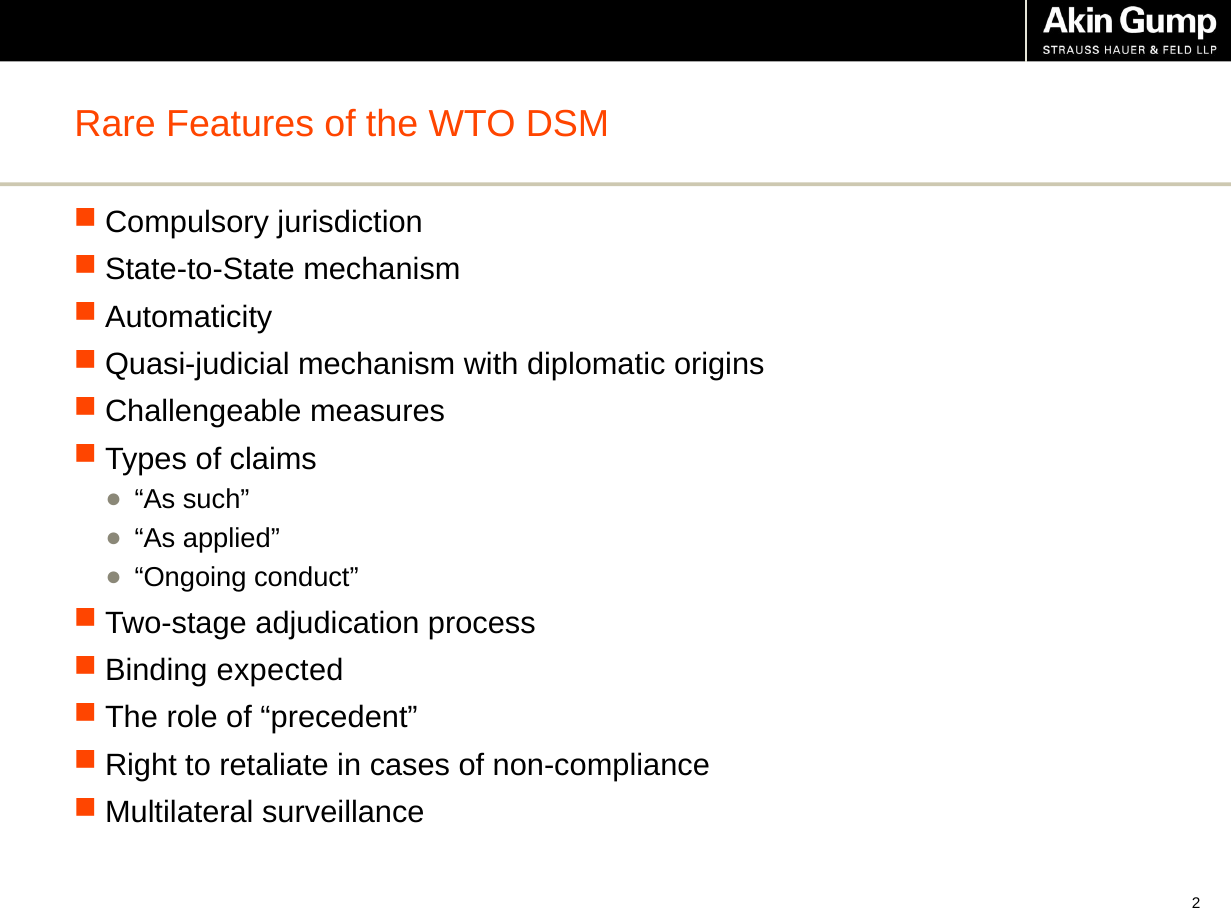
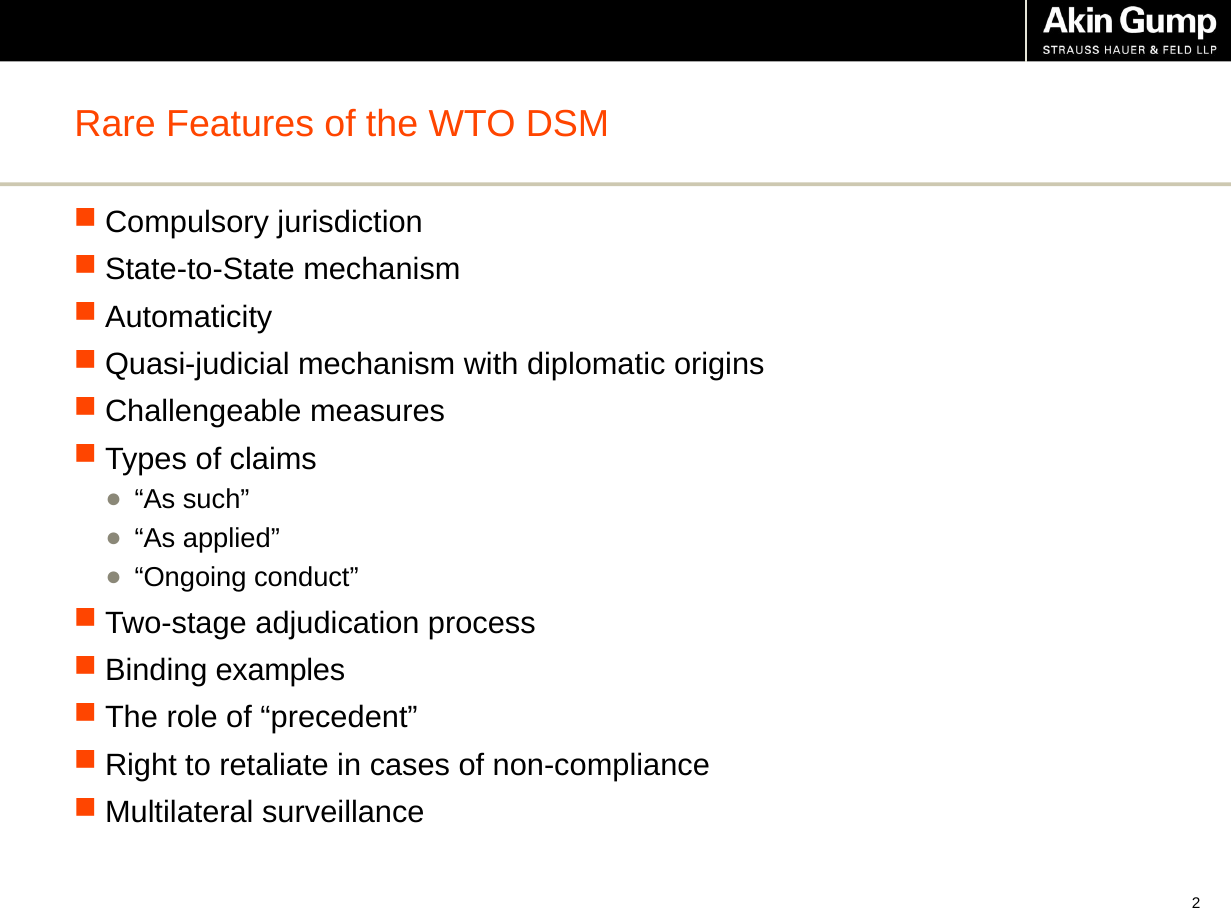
expected: expected -> examples (280, 671)
